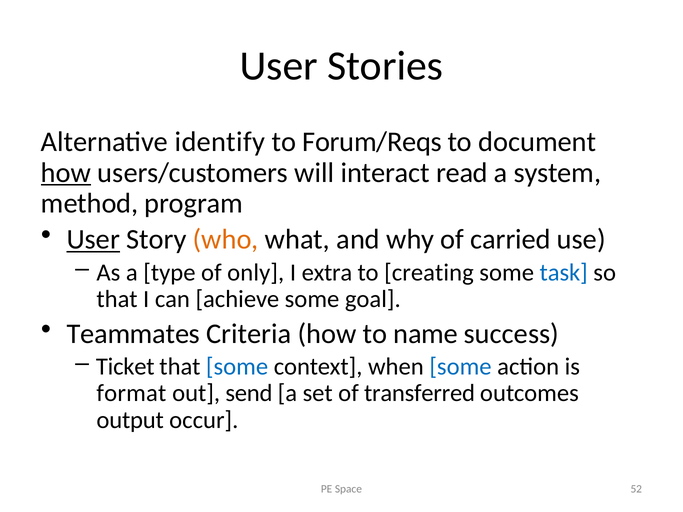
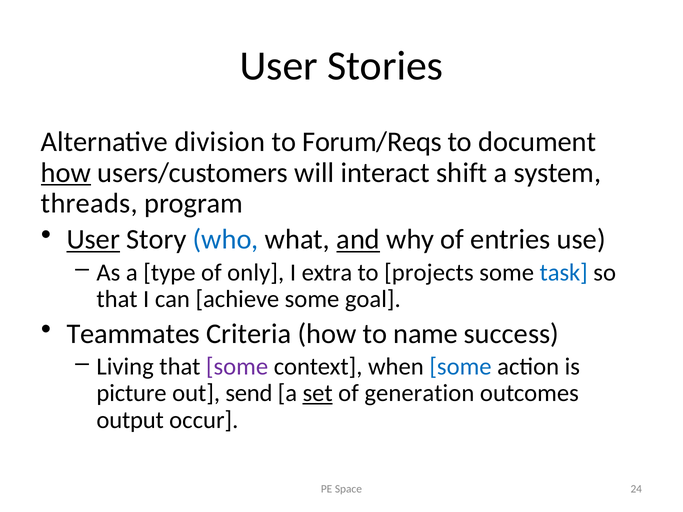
identify: identify -> division (220, 142)
read: read -> shift (462, 173)
method: method -> threads (89, 203)
who colour: orange -> blue (226, 240)
and underline: none -> present (358, 240)
carried: carried -> entries (510, 240)
creating: creating -> projects (429, 273)
Ticket: Ticket -> Living (125, 367)
some colour: blue -> purple (237, 367)
format: format -> picture (132, 393)
set underline: none -> present (318, 393)
transferred: transferred -> generation (419, 393)
52: 52 -> 24 (636, 489)
